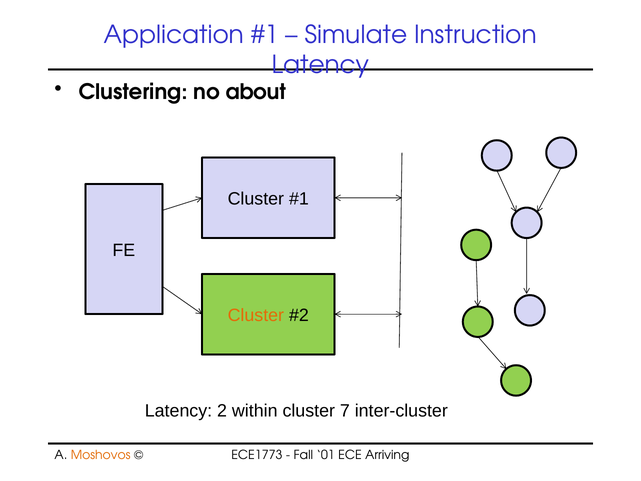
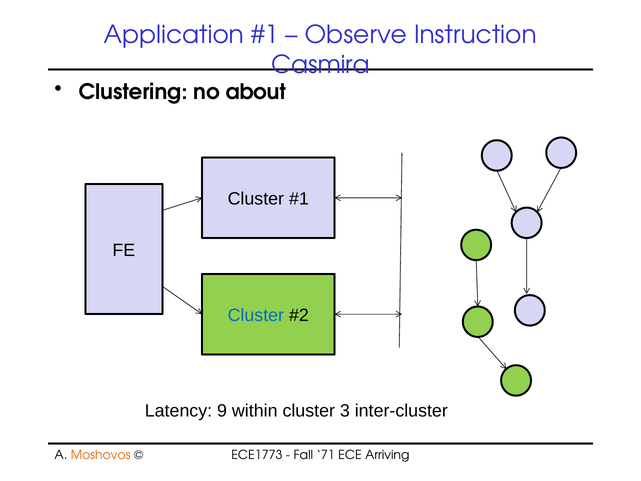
Simulate: Simulate -> Observe (356, 35)
Latency: Latency -> Casmira (321, 65)
Cluster colour: orange -> blue (256, 315)
2: 2 -> 9 (222, 411)
7: 7 -> 3 (345, 411)
01: 01 -> 71 (326, 455)
